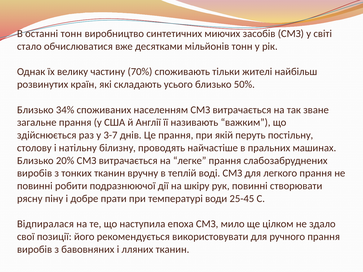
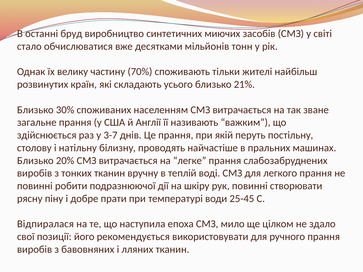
останні тонн: тонн -> бруд (71, 34)
50%: 50% -> 21% (244, 84)
34%: 34% -> 30% (65, 110)
